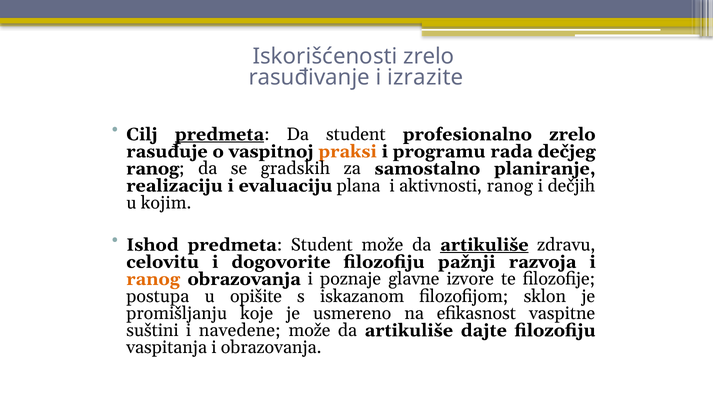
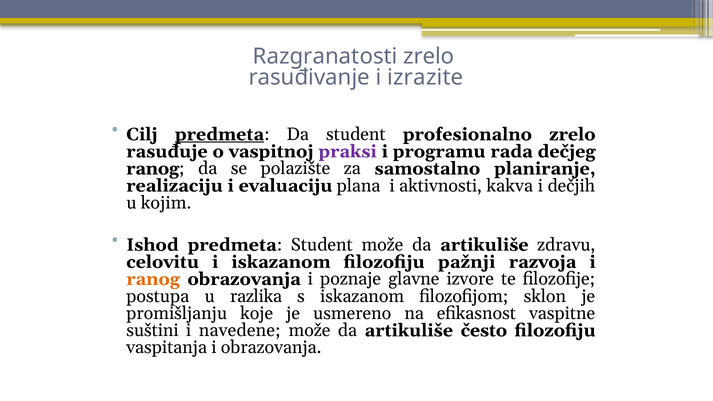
Iskorišćenosti: Iskorišćenosti -> Razgranatosti (325, 56)
praksi colour: orange -> purple (348, 152)
gradskih: gradskih -> polazište (295, 169)
aktivnosti ranog: ranog -> kakva (510, 186)
artikuliše underline: present -> none (484, 245)
i dogovorite: dogovorite -> iskazanom (281, 262)
opišite: opišite -> razlika (256, 296)
dajte: dajte -> često (484, 330)
